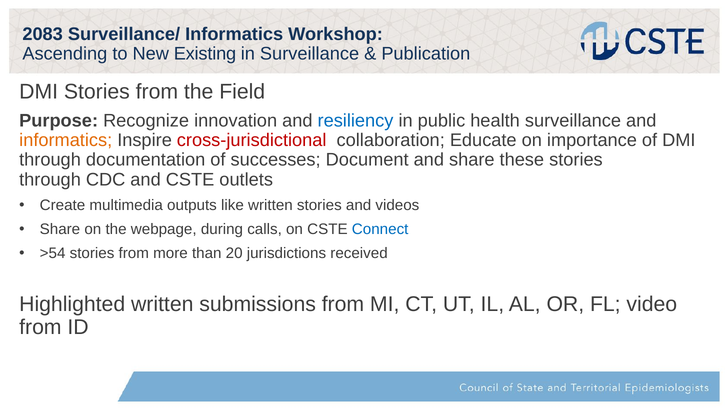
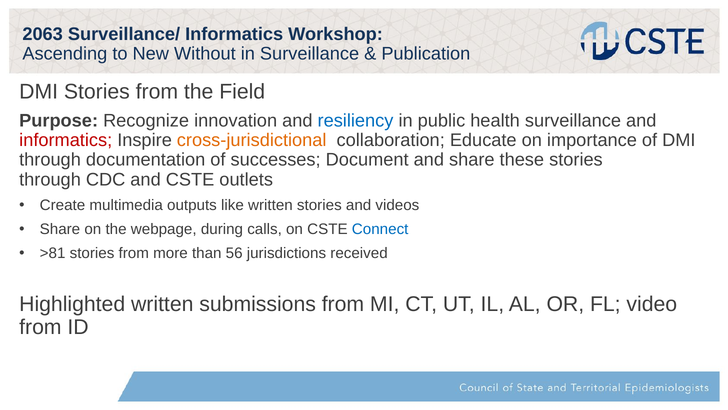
2083: 2083 -> 2063 (43, 34)
Existing: Existing -> Without (205, 54)
informatics colour: orange -> red (66, 140)
cross-jurisdictional colour: red -> orange (252, 140)
>54: >54 -> >81 (53, 253)
20: 20 -> 56 (234, 253)
